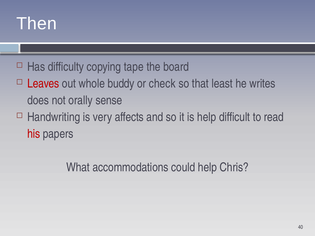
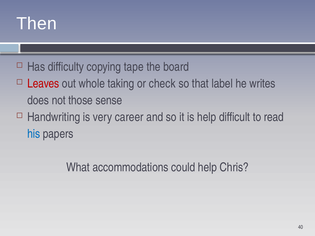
buddy: buddy -> taking (121, 84)
least: least -> label (222, 84)
orally: orally -> those (81, 101)
affects: affects -> career (129, 117)
his colour: red -> blue (34, 134)
